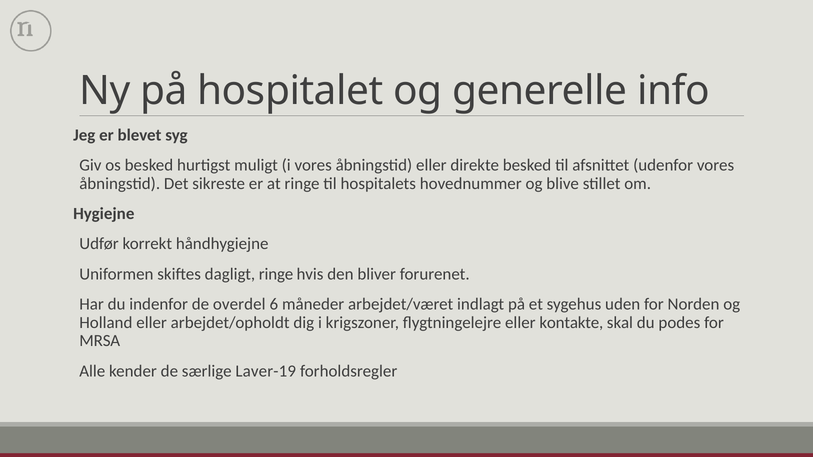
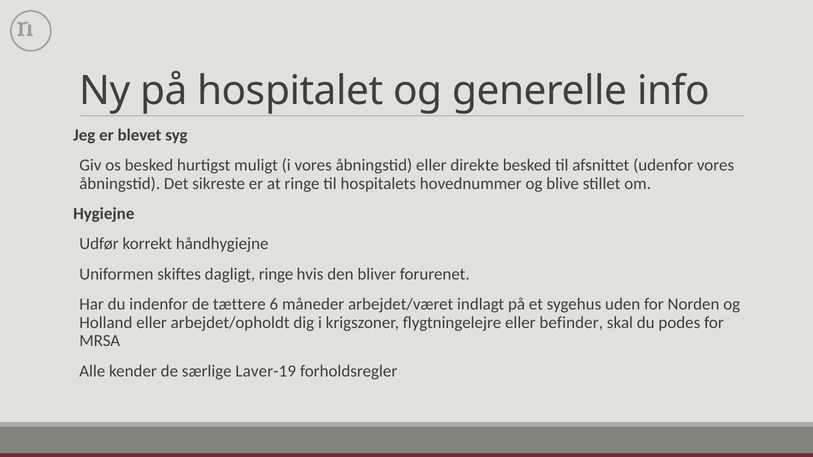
overdel: overdel -> tættere (239, 304)
kontakte: kontakte -> befinder (571, 323)
